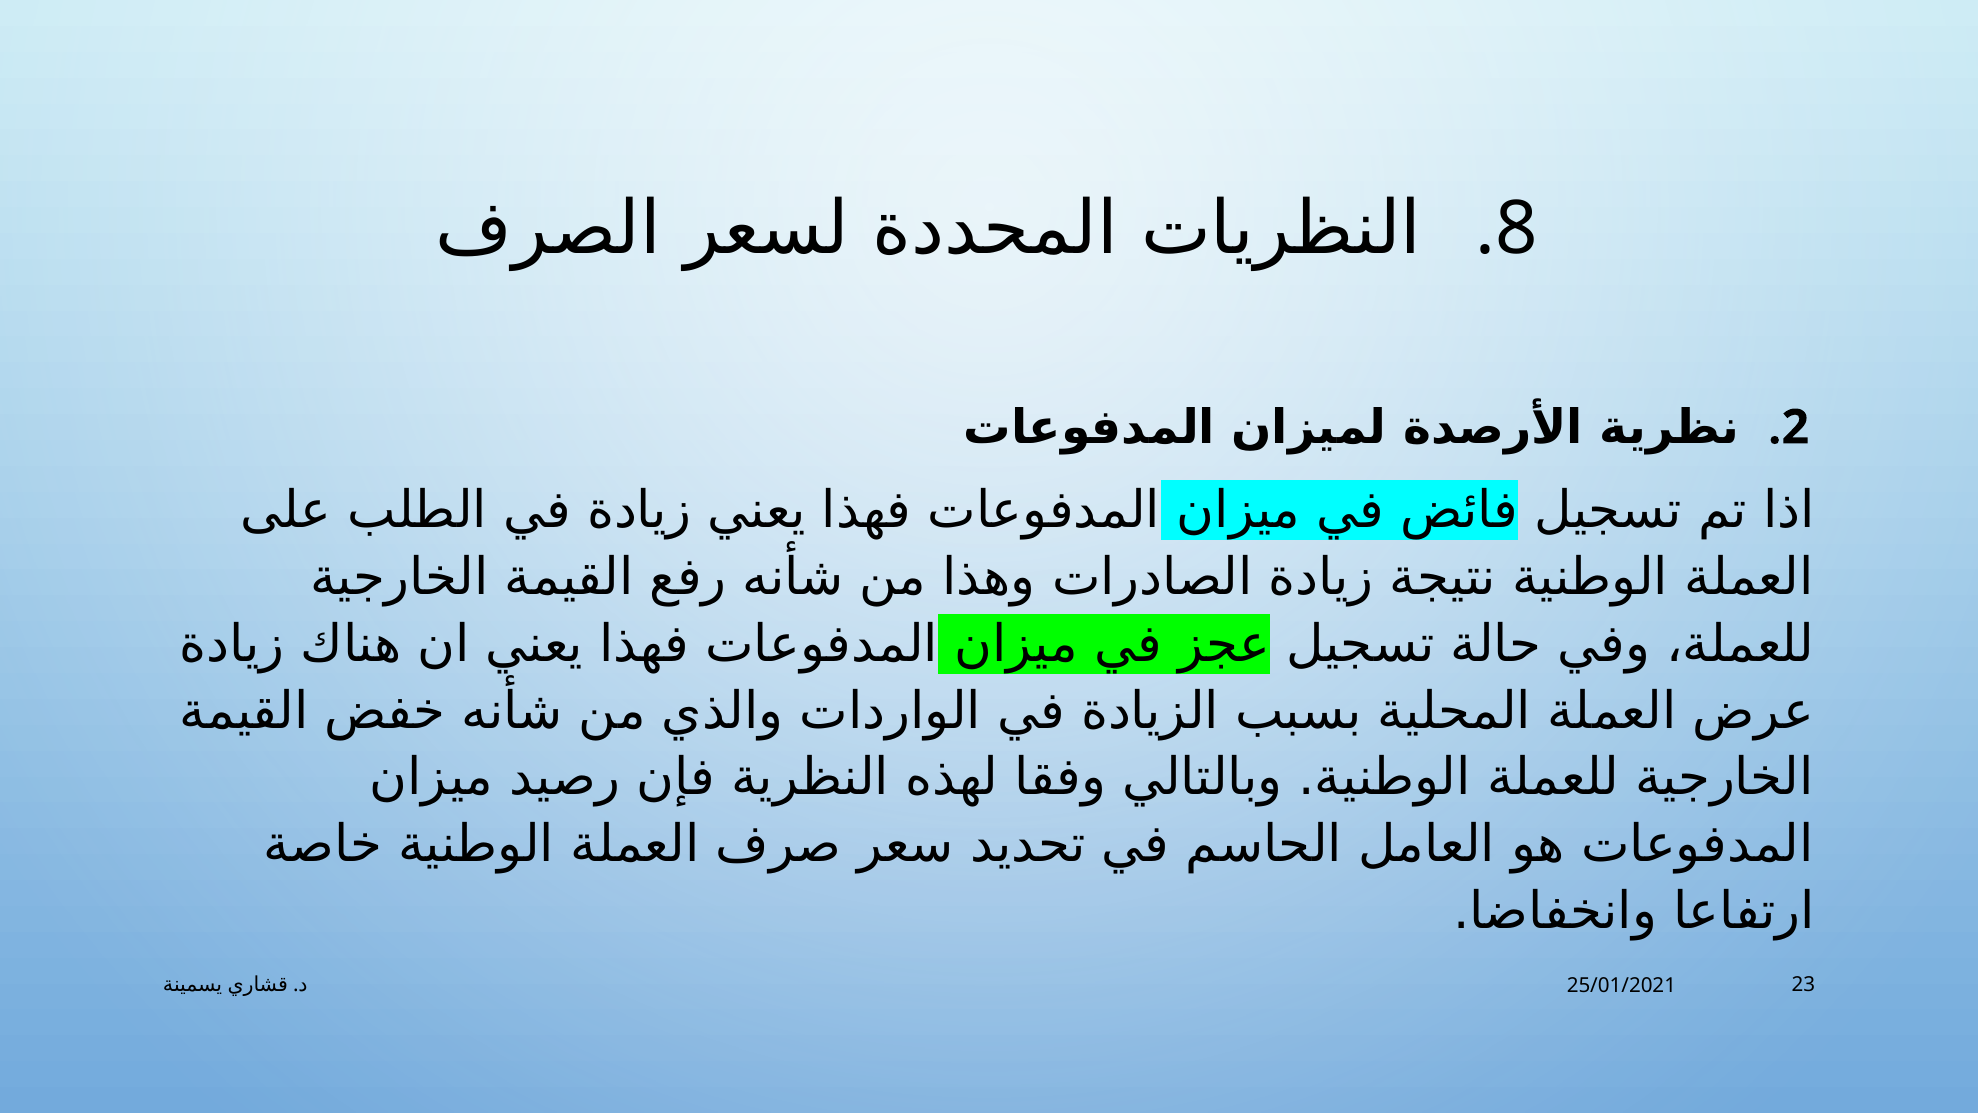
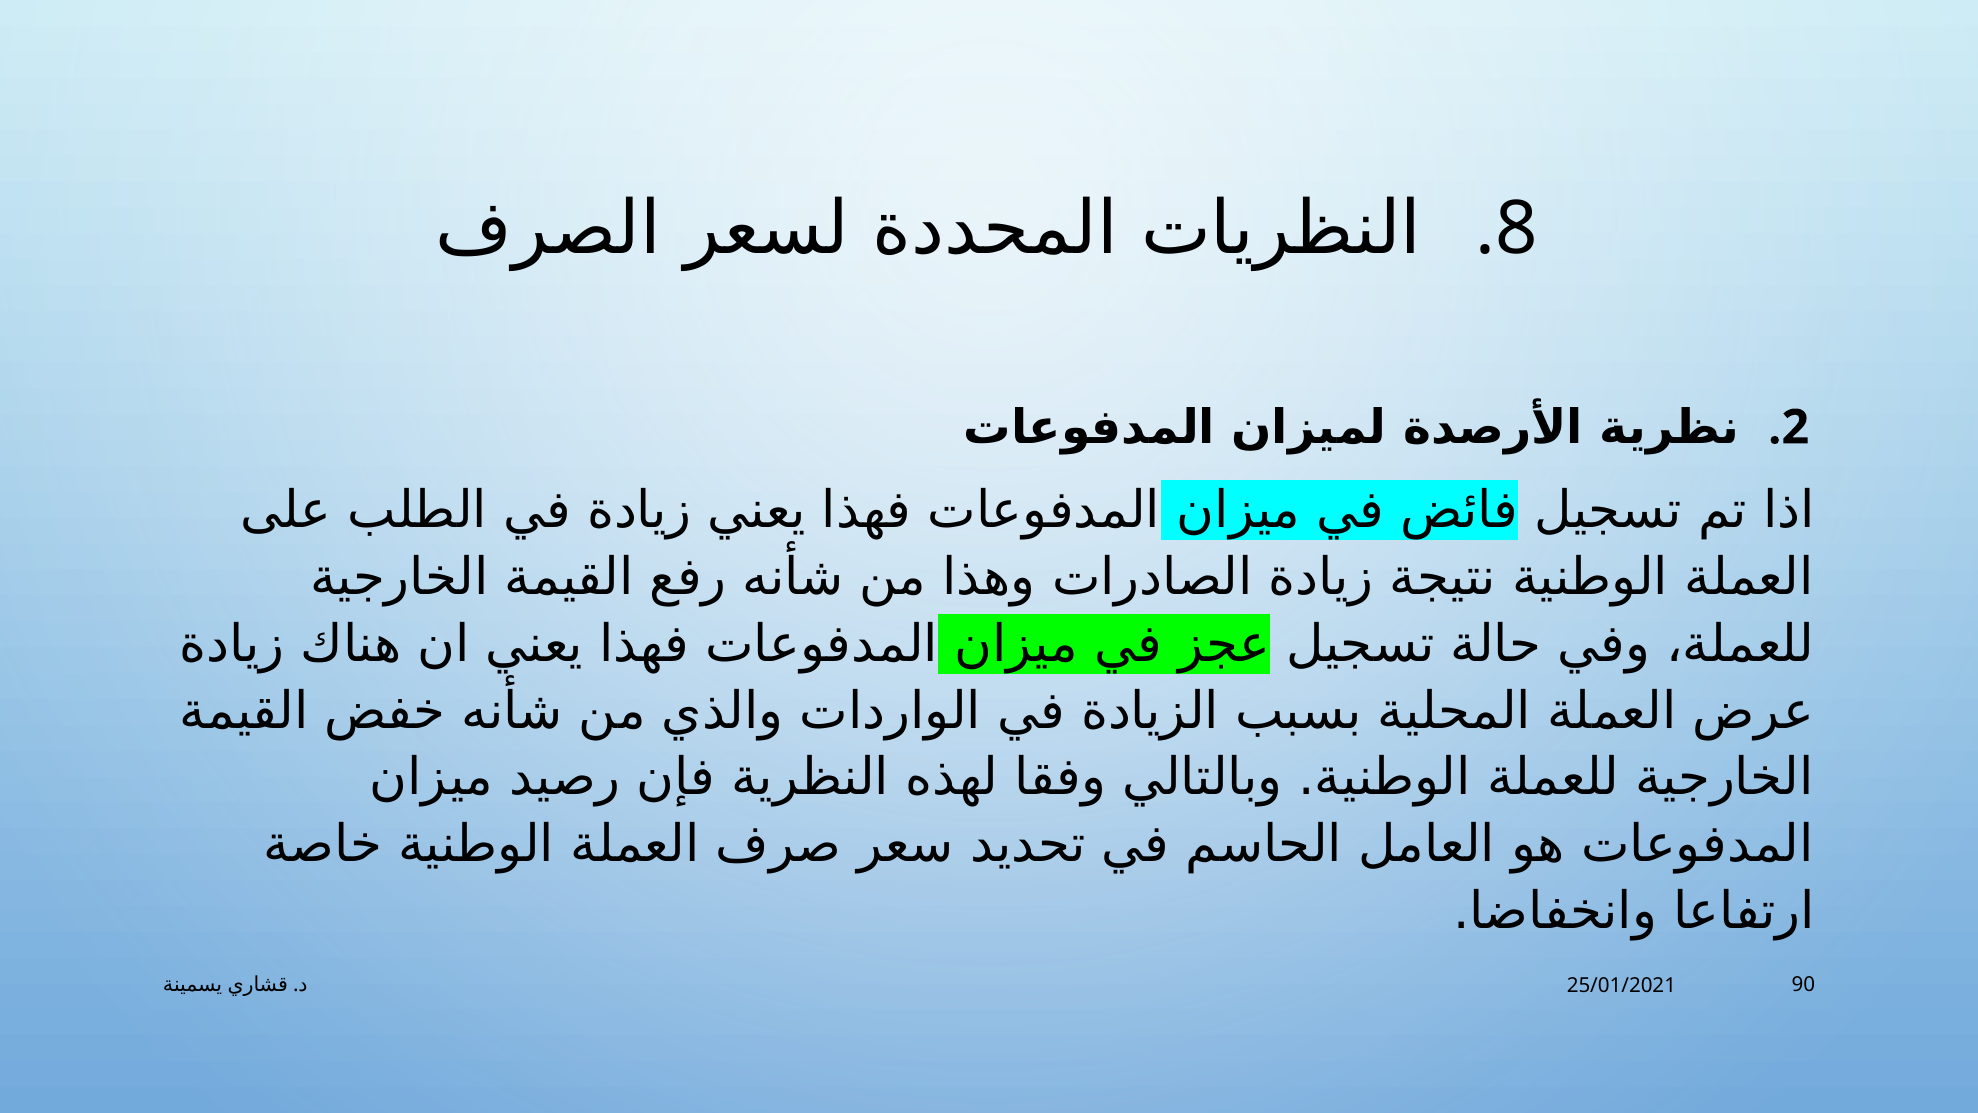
23: 23 -> 90 (1803, 984)
